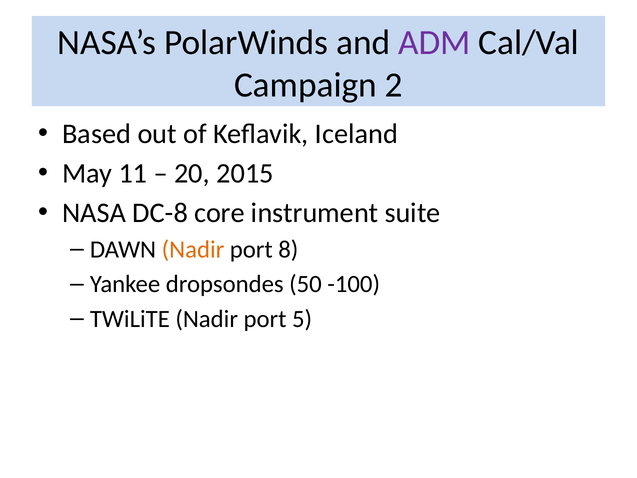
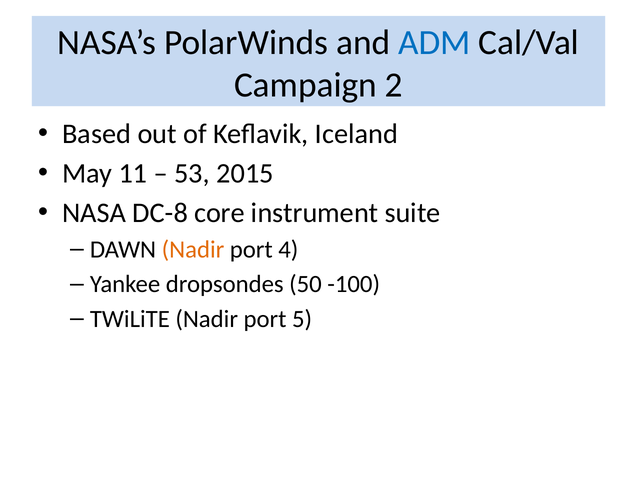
ADM colour: purple -> blue (434, 43)
20: 20 -> 53 (192, 173)
8: 8 -> 4 (288, 250)
